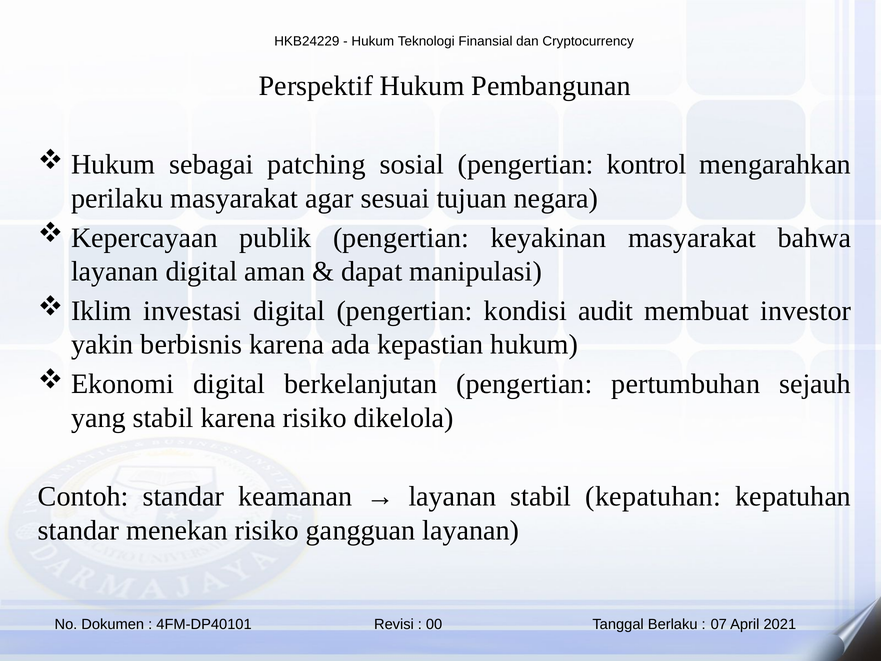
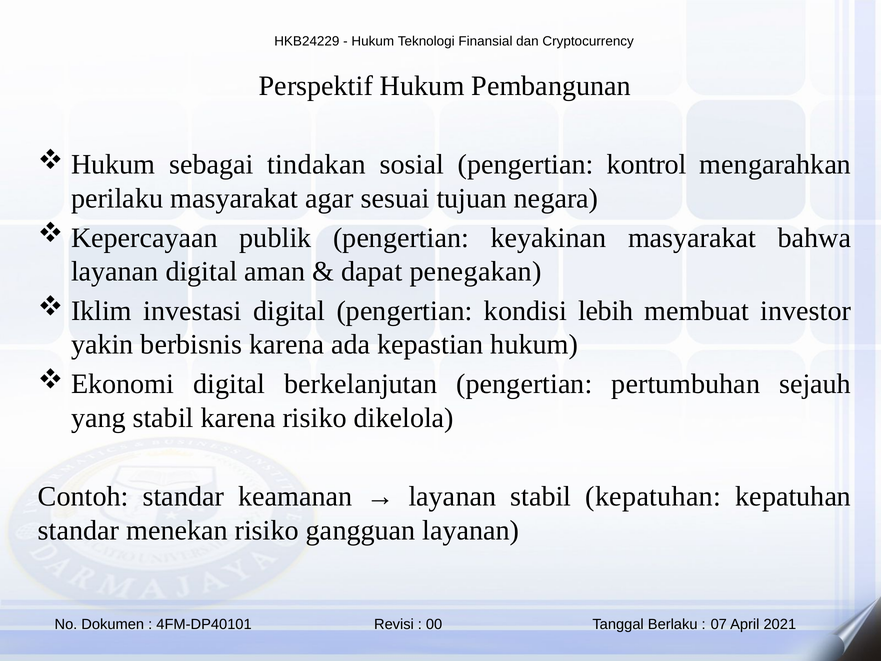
patching: patching -> tindakan (317, 165)
manipulasi: manipulasi -> penegakan (476, 271)
audit: audit -> lebih (606, 311)
